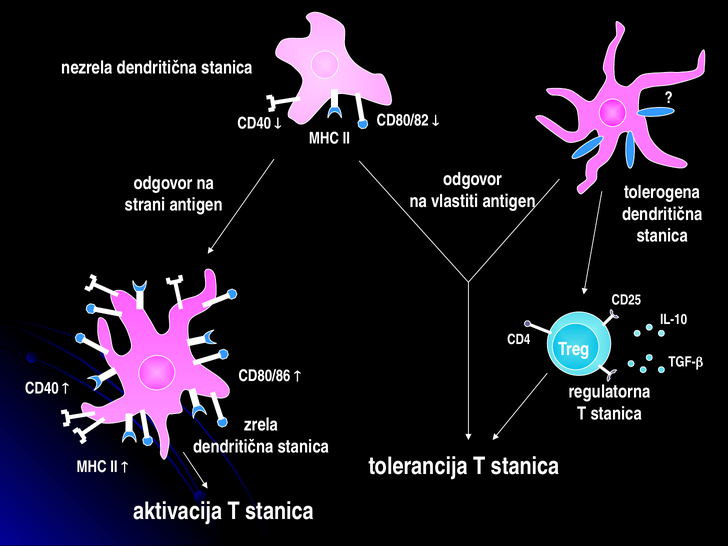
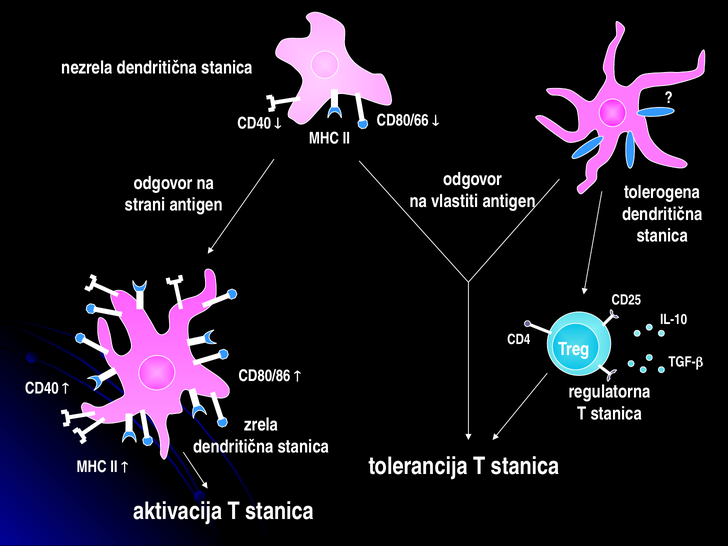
CD80/82: CD80/82 -> CD80/66 (403, 120)
